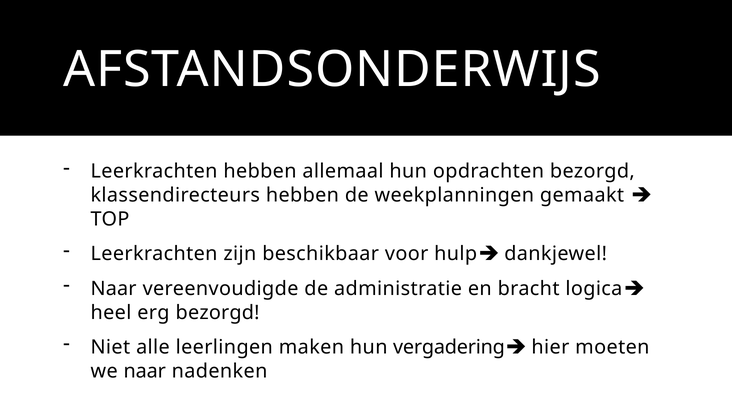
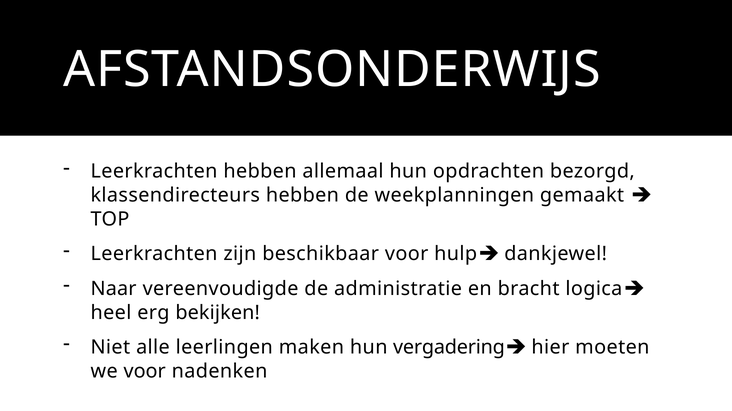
erg bezorgd: bezorgd -> bekijken (218, 313)
we naar: naar -> voor (145, 372)
